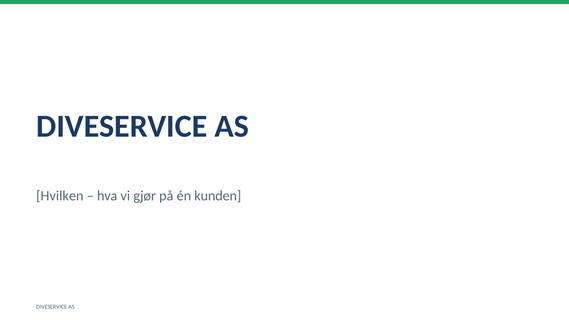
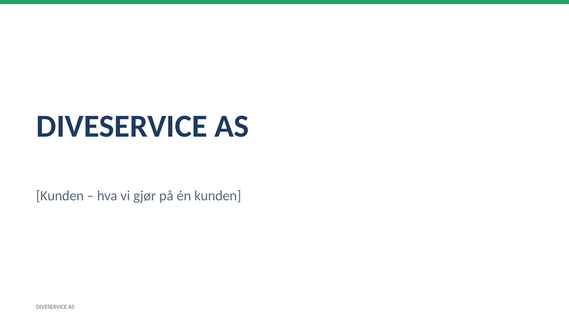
Hvilken: Hvilken -> Kunden (60, 196)
